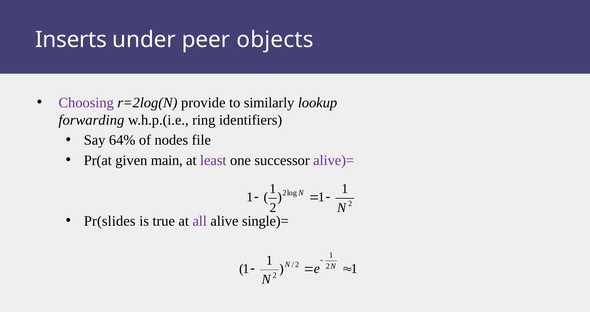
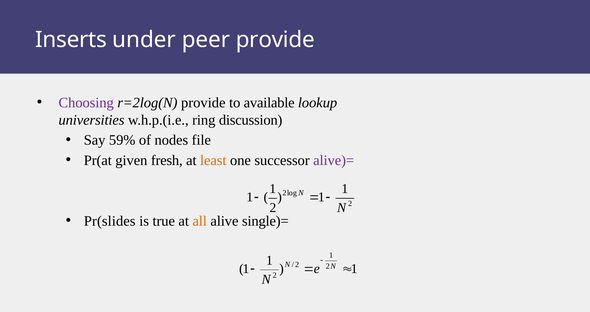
peer objects: objects -> provide (275, 40)
similarly: similarly -> available (269, 103)
forwarding: forwarding -> universities (92, 120)
identifiers: identifiers -> discussion (251, 120)
64%: 64% -> 59% (122, 140)
main: main -> fresh (167, 160)
least colour: purple -> orange (213, 160)
all colour: purple -> orange (200, 221)
